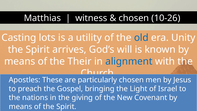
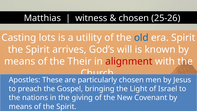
10-26: 10-26 -> 25-26 (166, 18)
era Unity: Unity -> Spirit (183, 38)
alignment colour: blue -> red (129, 61)
